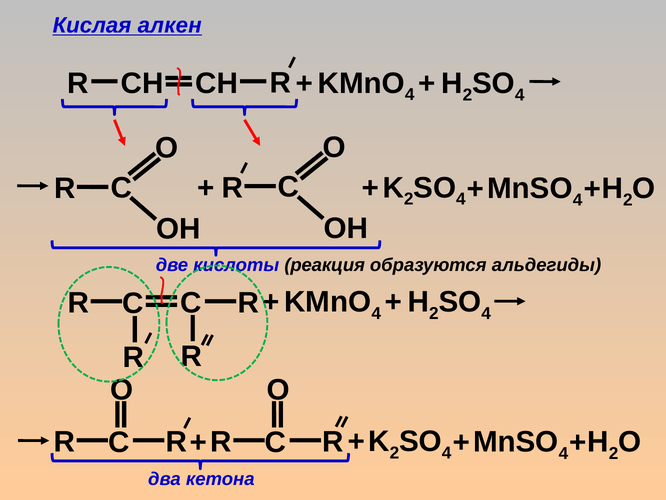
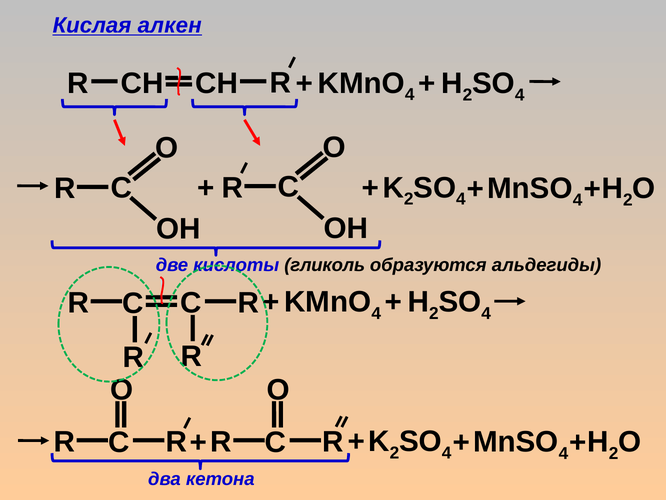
реакция: реакция -> гликоль (325, 265)
